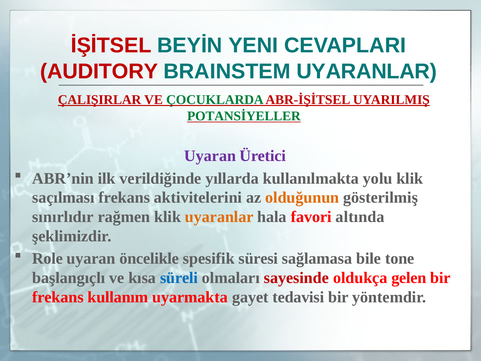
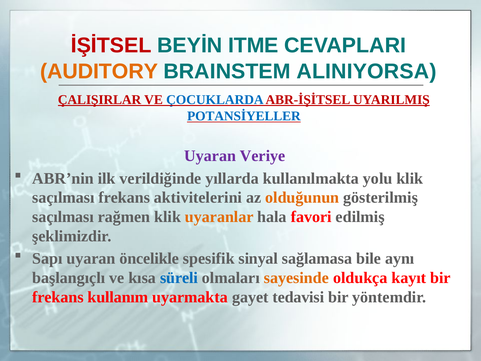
YENI: YENI -> ITME (253, 46)
AUDITORY colour: red -> orange (99, 71)
BRAINSTEM UYARANLAR: UYARANLAR -> ALINIYORSA (367, 71)
ÇOCUKLARDA colour: green -> blue (215, 100)
POTANSİYELLER colour: green -> blue (244, 116)
Üretici: Üretici -> Veriye (263, 156)
sınırlıdır: sınırlıdır -> saçılması (63, 217)
altında: altında -> edilmiş (360, 217)
Role: Role -> Sapı (47, 258)
süresi: süresi -> sinyal (258, 258)
tone: tone -> aynı (400, 258)
sayesinde colour: red -> orange (296, 278)
gelen: gelen -> kayıt (409, 278)
